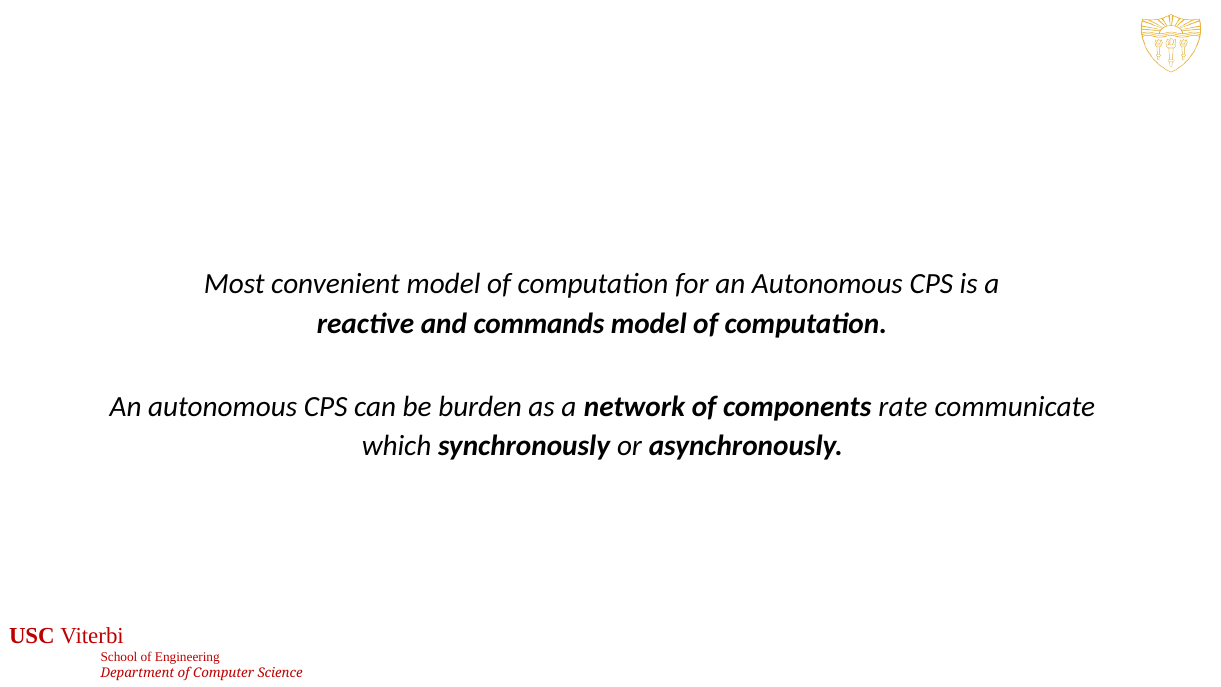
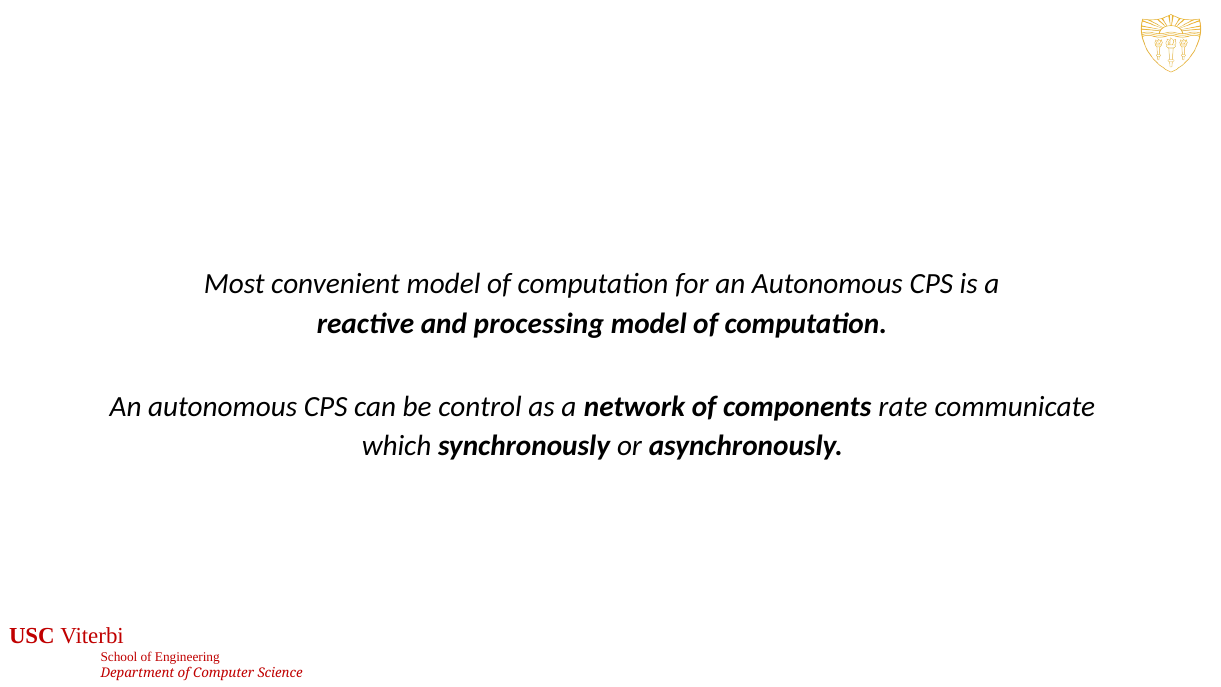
commands: commands -> processing (539, 323)
burden: burden -> control (480, 406)
